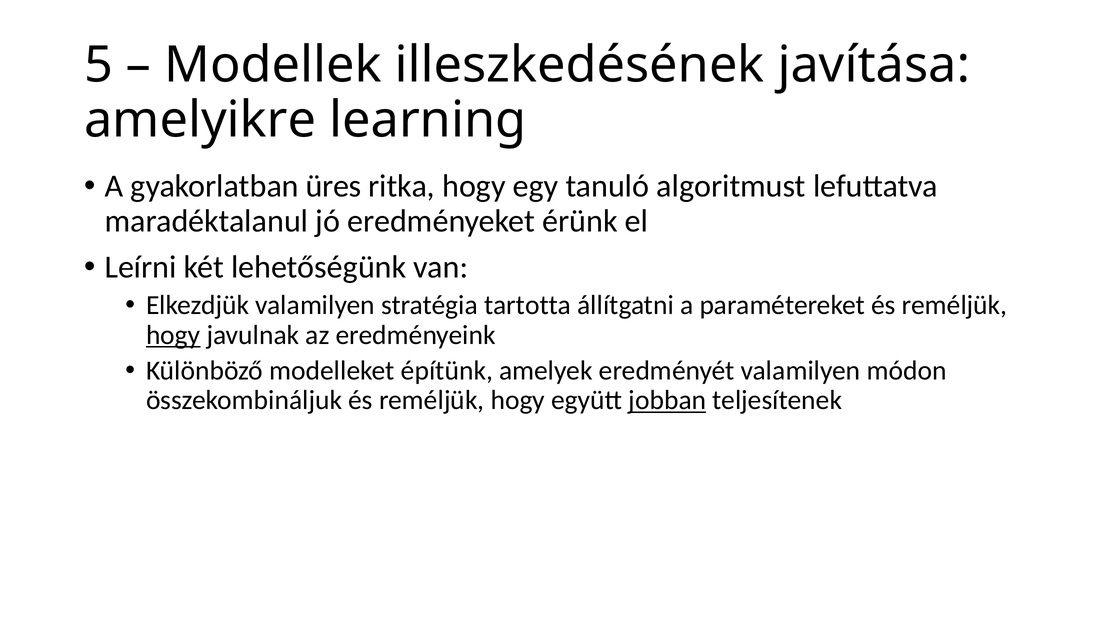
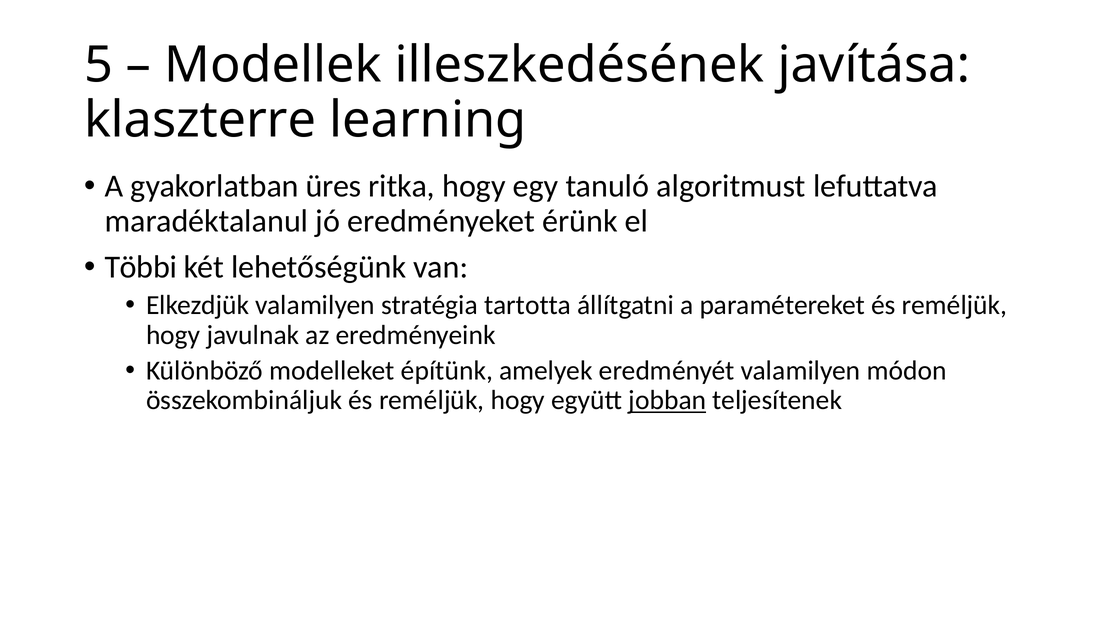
amelyikre: amelyikre -> klaszterre (200, 120)
Leírni: Leírni -> Többi (141, 267)
hogy underline: present -> none (173, 335)
